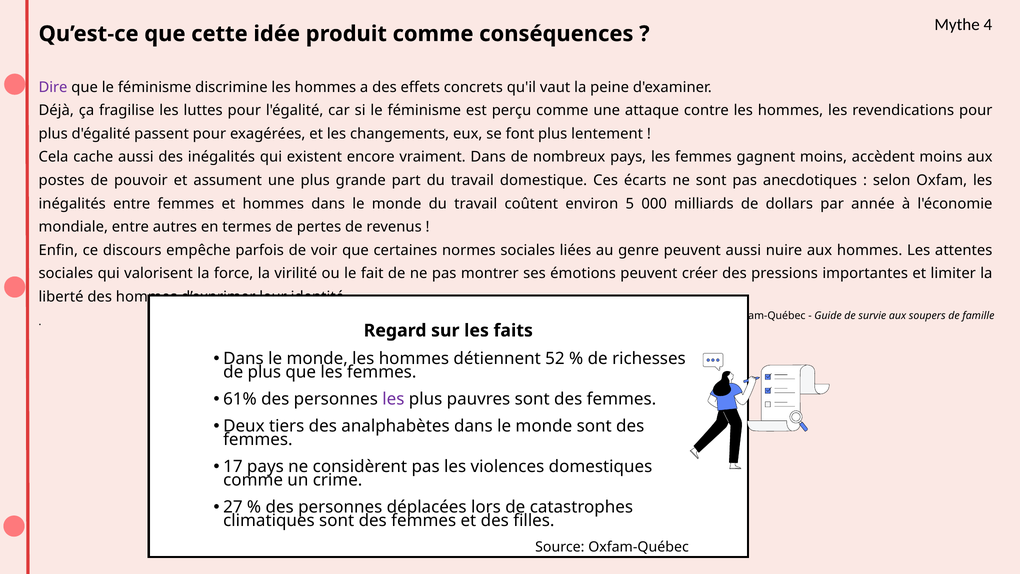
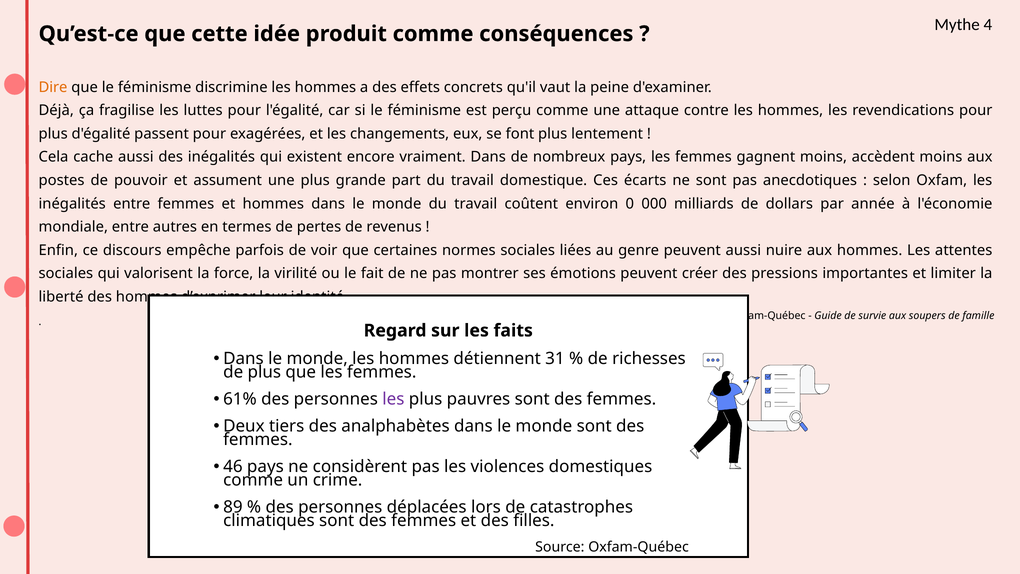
Dire colour: purple -> orange (53, 87)
5: 5 -> 0 (630, 204)
52: 52 -> 31 (555, 359)
17: 17 -> 46 (233, 467)
27: 27 -> 89 (233, 507)
